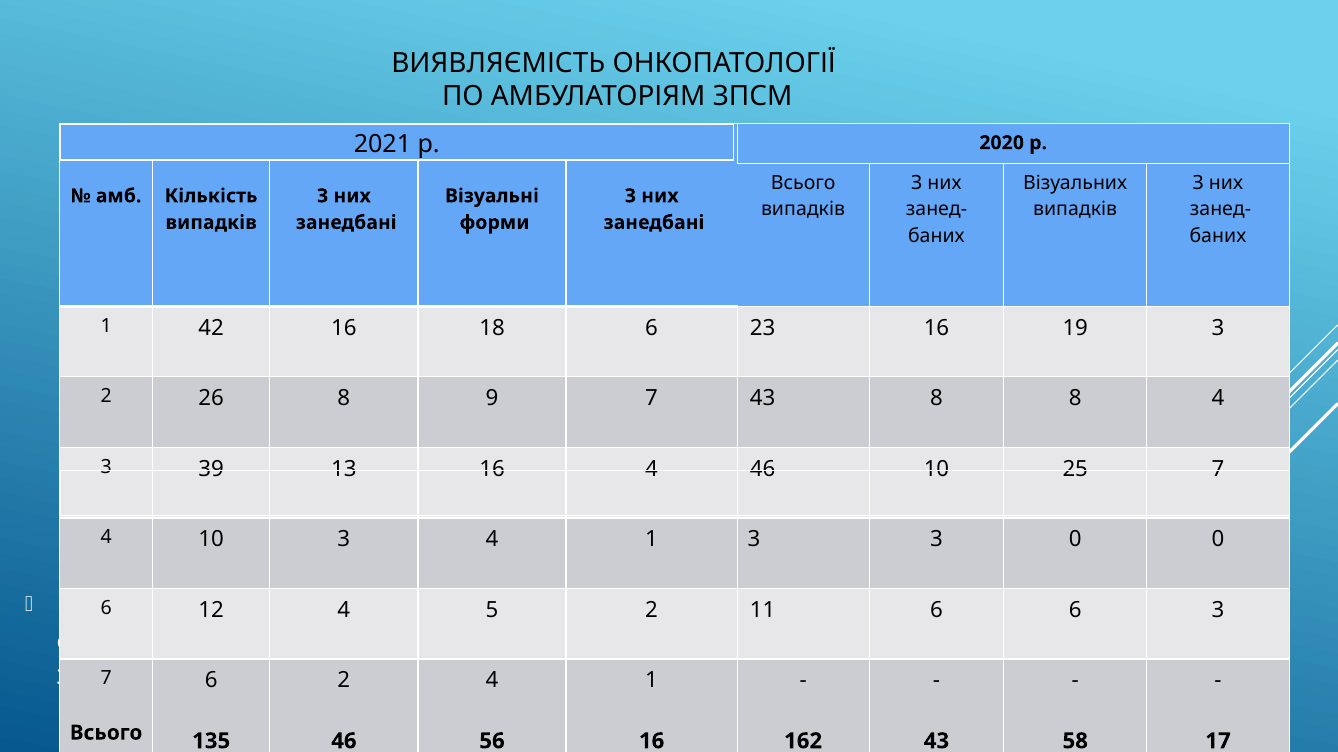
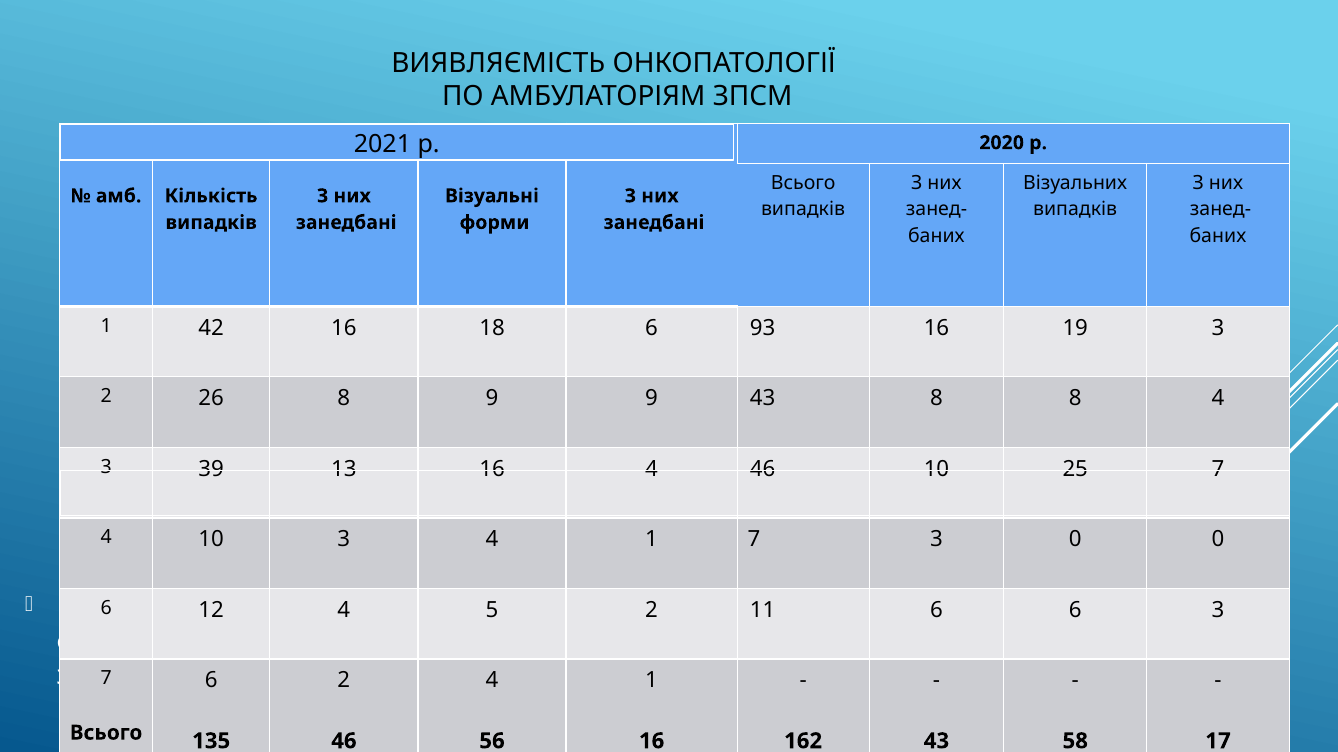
23: 23 -> 93 (763, 328)
9 7: 7 -> 9 (652, 399)
1 3: 3 -> 7 (754, 540)
